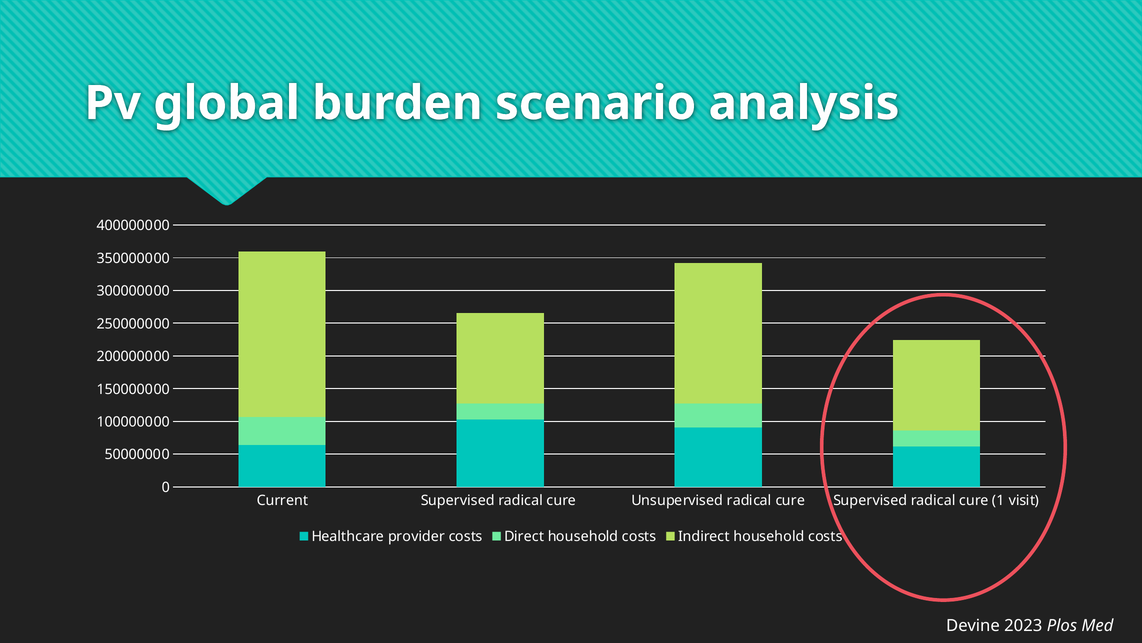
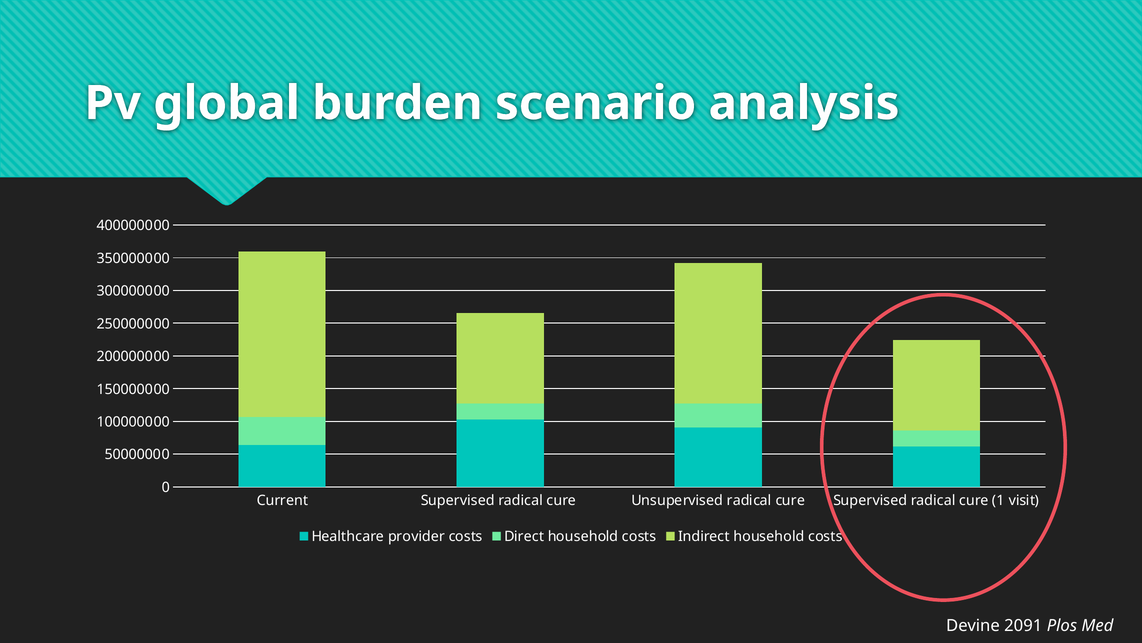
2023: 2023 -> 2091 (1023, 625)
